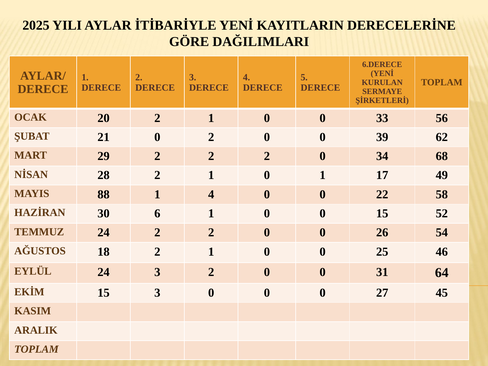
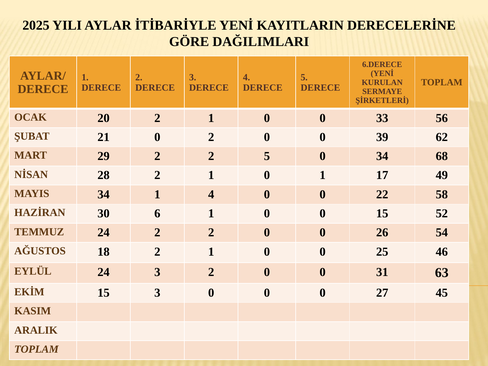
2 2 2: 2 -> 5 (267, 156)
MAYIS 88: 88 -> 34 (104, 194)
64: 64 -> 63 (442, 273)
